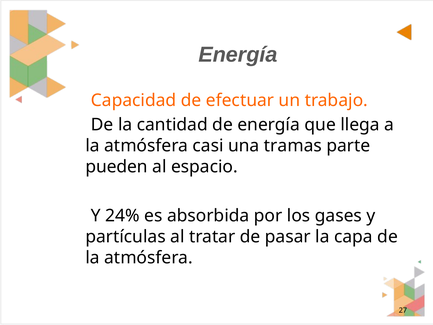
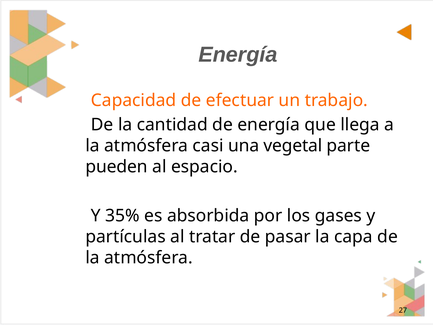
tramas: tramas -> vegetal (293, 146)
24%: 24% -> 35% (122, 216)
